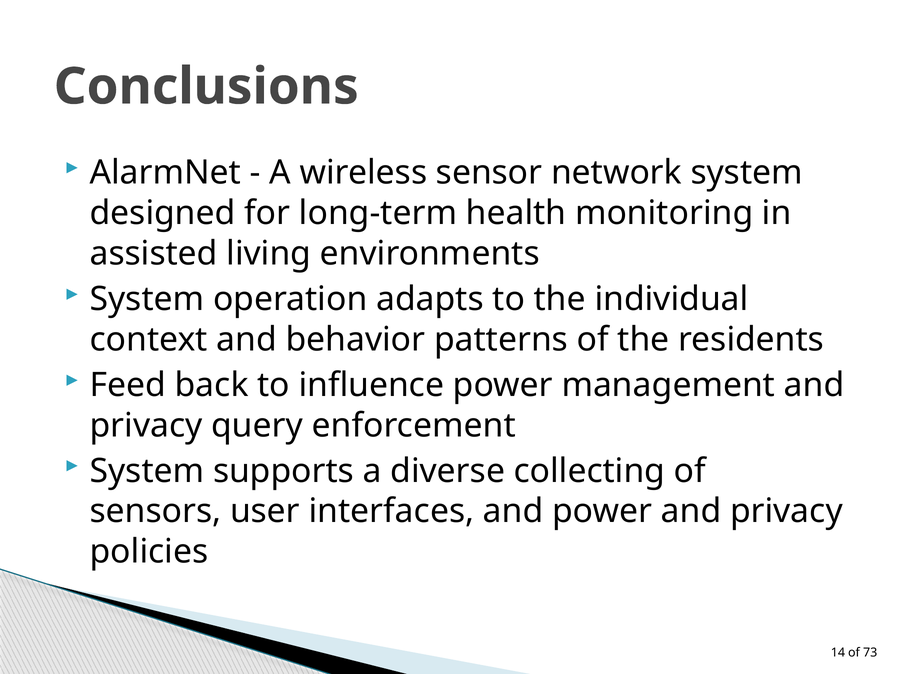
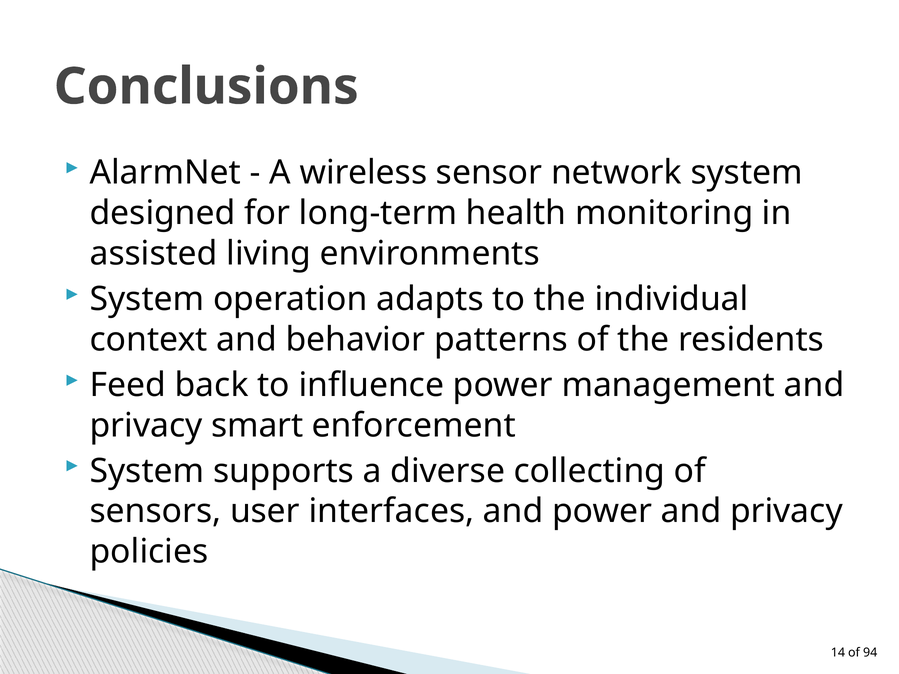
query: query -> smart (257, 426)
73: 73 -> 94 (870, 653)
